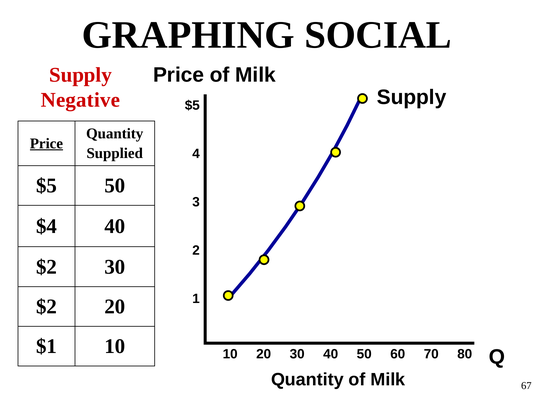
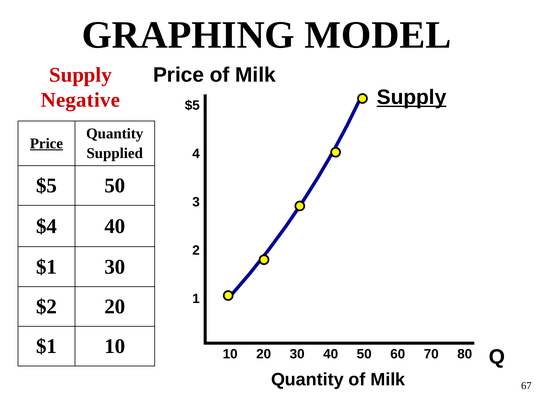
SOCIAL: SOCIAL -> MODEL (378, 35)
Supply underline: none -> present (412, 97)
$2: $2 -> $1 (46, 267)
